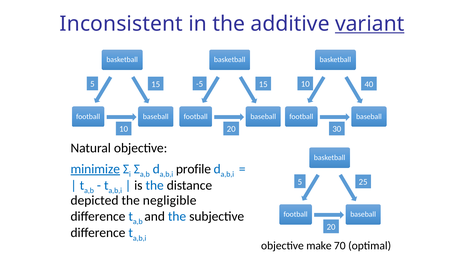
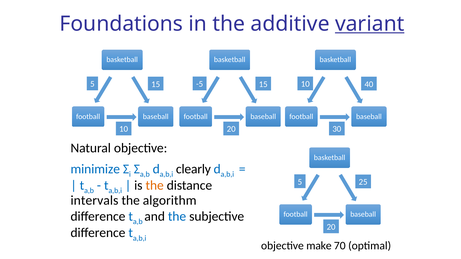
Inconsistent: Inconsistent -> Foundations (121, 24)
minimize underline: present -> none (95, 169)
profile: profile -> clearly (193, 169)
the colour: blue -> orange (155, 186)
depicted: depicted -> intervals (94, 201)
negligible: negligible -> algorithm (170, 201)
